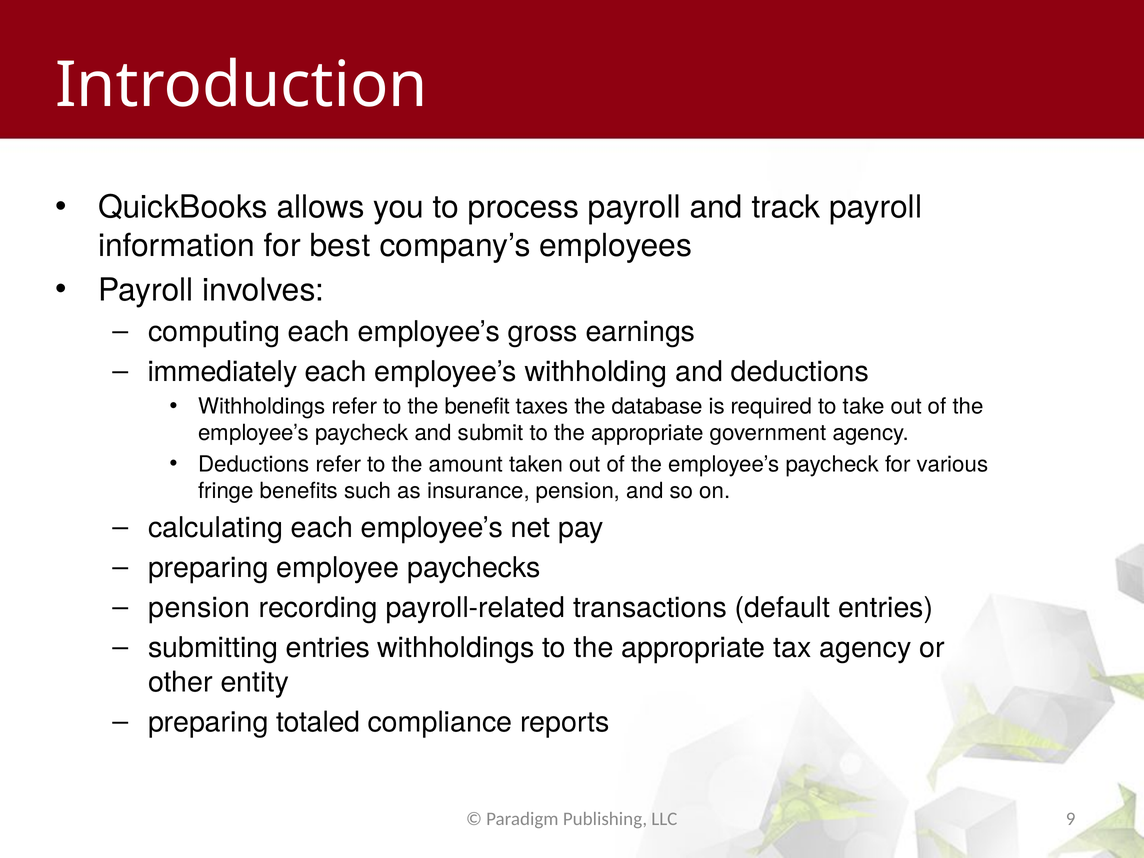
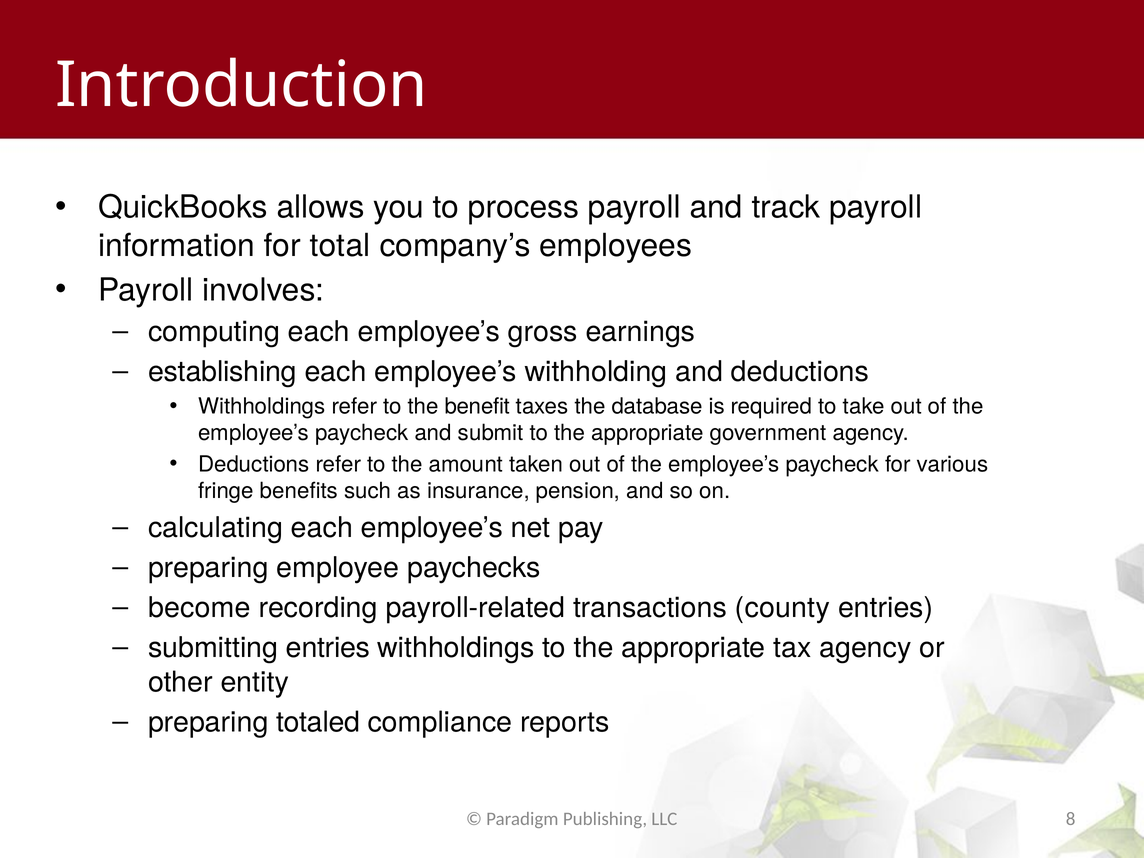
best: best -> total (340, 246)
immediately: immediately -> establishing (222, 372)
pension: pension -> become (199, 608)
default: default -> county (782, 608)
9: 9 -> 8 (1071, 819)
